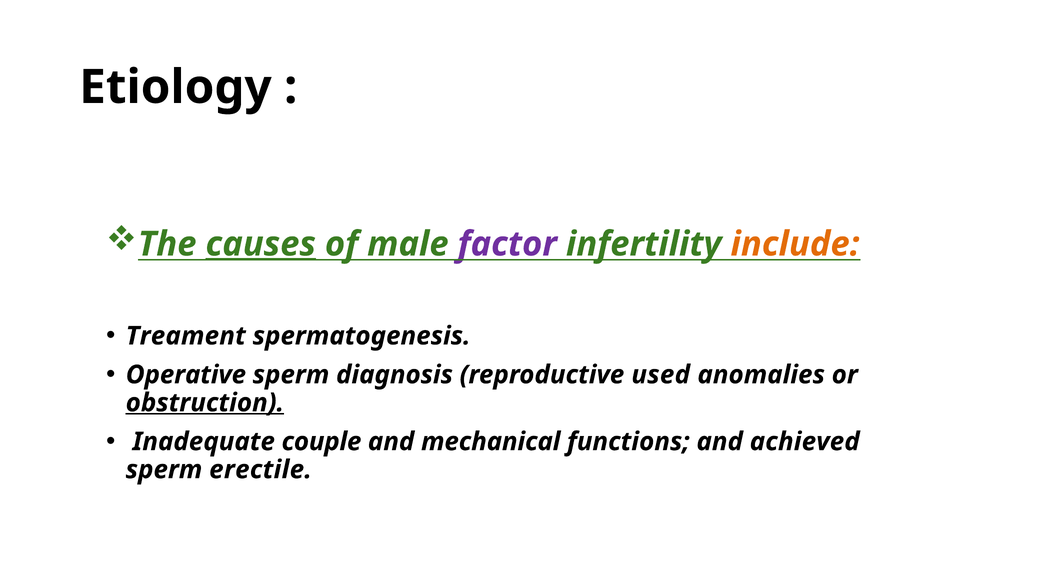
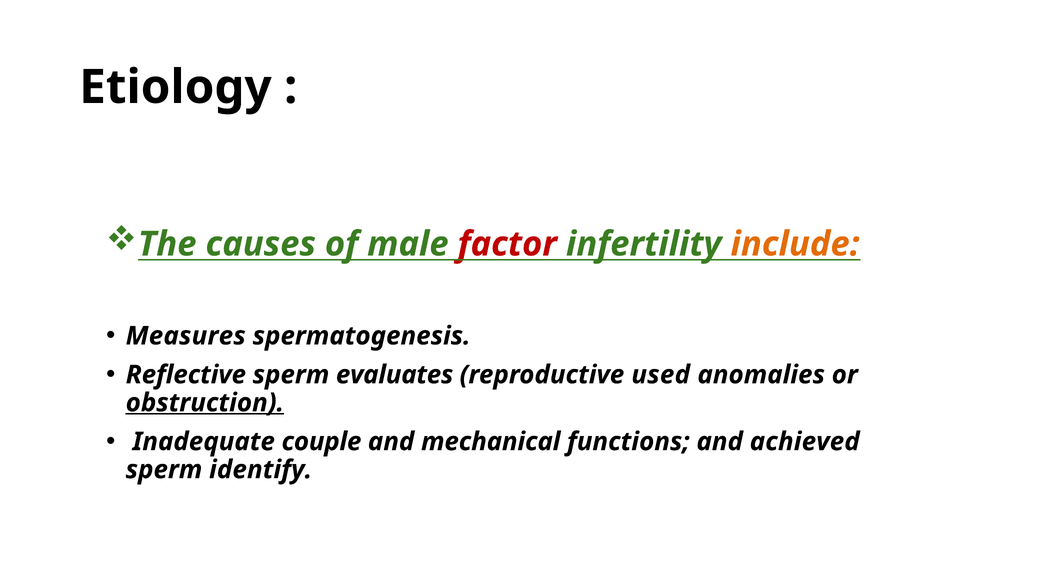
causes underline: present -> none (261, 244)
factor colour: purple -> red (507, 244)
Treament: Treament -> Measures (186, 336)
Operative: Operative -> Reflective (186, 375)
diagnosis: diagnosis -> evaluates (395, 375)
erectile: erectile -> identify (261, 470)
